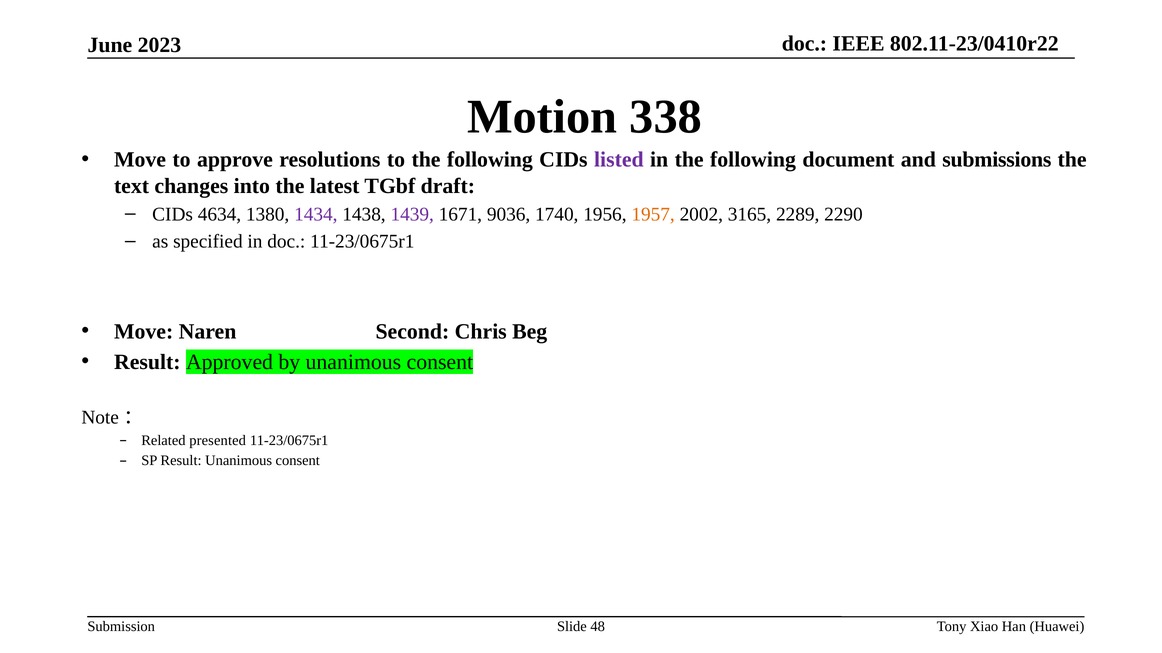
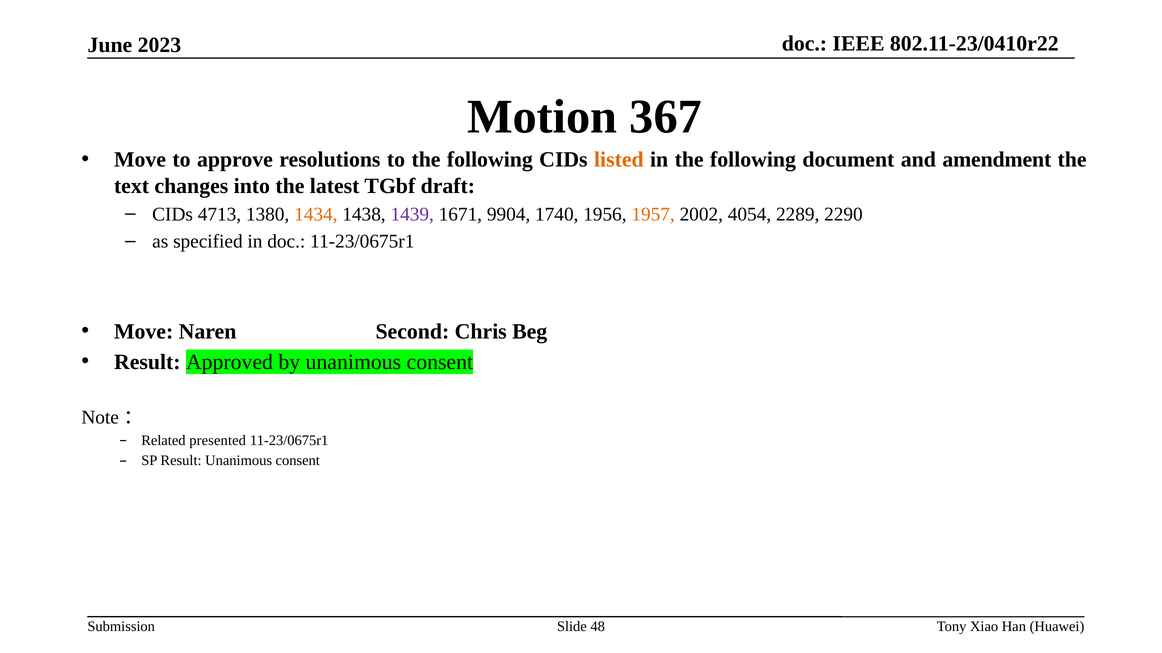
338: 338 -> 367 (666, 117)
listed colour: purple -> orange (619, 160)
submissions: submissions -> amendment (997, 160)
4634: 4634 -> 4713 (219, 214)
1434 colour: purple -> orange (316, 214)
9036: 9036 -> 9904 (509, 214)
3165: 3165 -> 4054 (749, 214)
